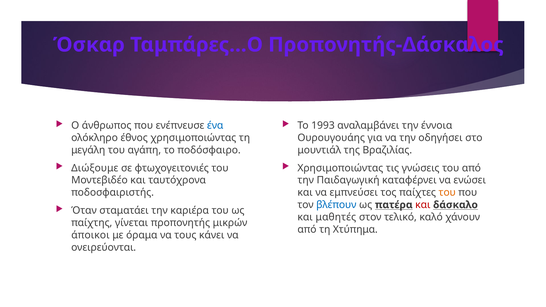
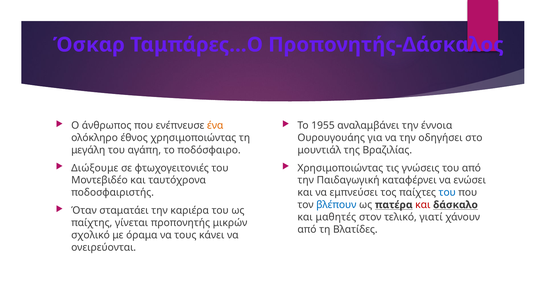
ένα colour: blue -> orange (215, 126)
1993: 1993 -> 1955 (323, 126)
του colour: orange -> blue (447, 193)
καλό: καλό -> γιατί (431, 217)
Χτύπημα: Χτύπημα -> Βλατίδες (355, 229)
άποικοι: άποικοι -> σχολικό (90, 235)
